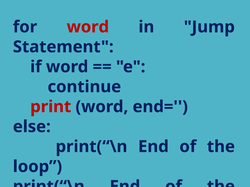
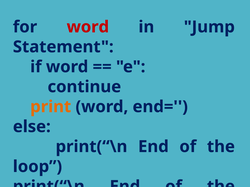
print colour: red -> orange (51, 107)
